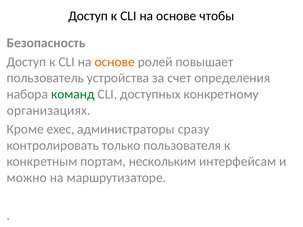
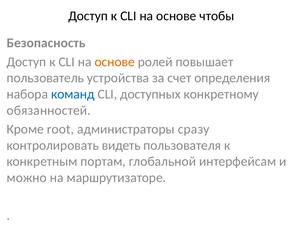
команд colour: green -> blue (73, 94)
организациях: организациях -> обязанностей (49, 110)
exec: exec -> root (60, 129)
только: только -> видеть (121, 145)
нескольким: нескольким -> глобальной (162, 162)
